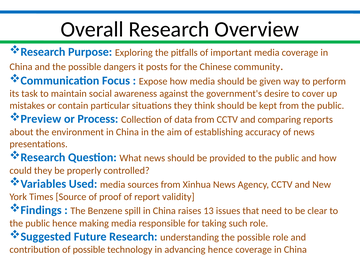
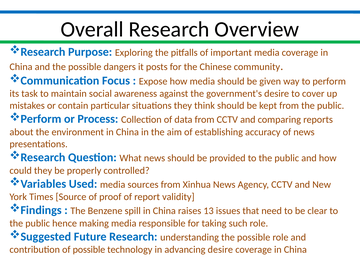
Preview: Preview -> Perform (41, 119)
advancing hence: hence -> desire (220, 250)
